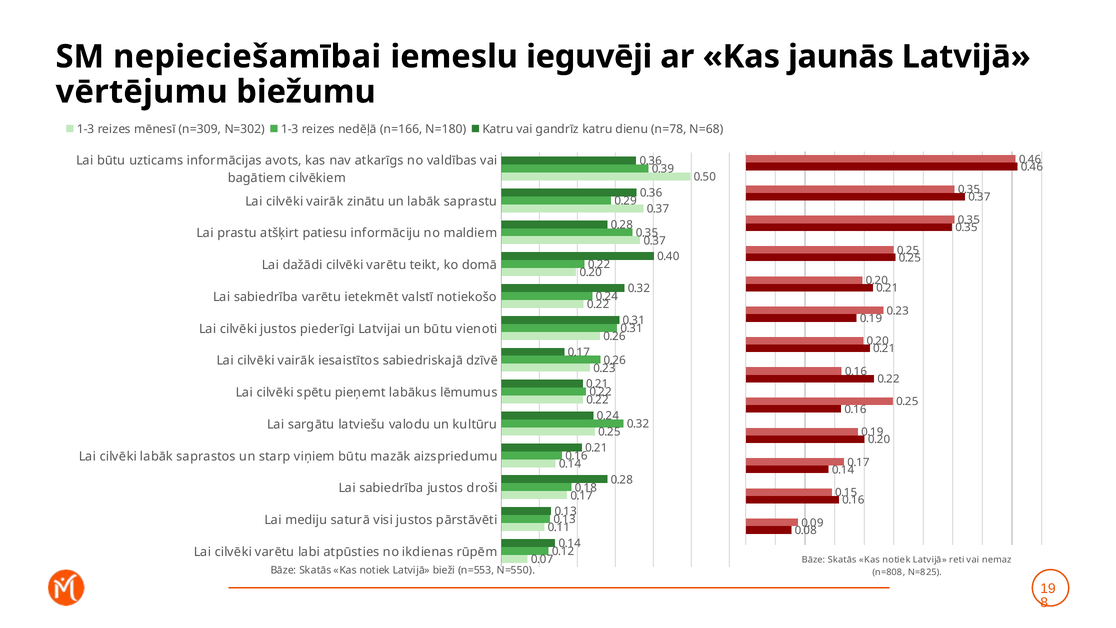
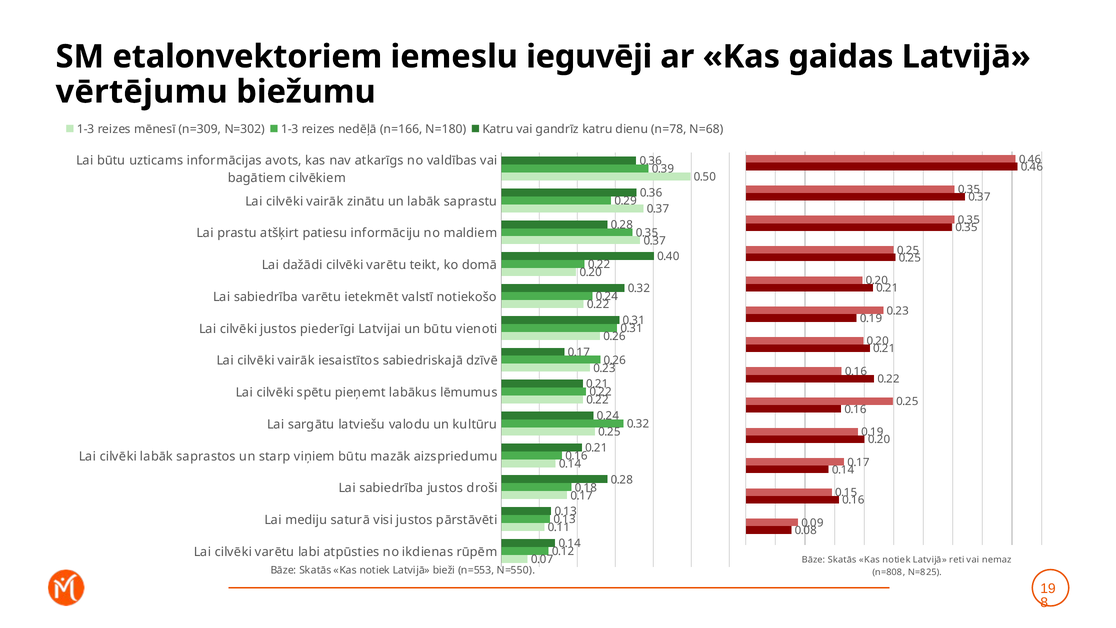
nepieciešamībai: nepieciešamībai -> etalonvektoriem (247, 57)
jaunās: jaunās -> gaidas (841, 57)
